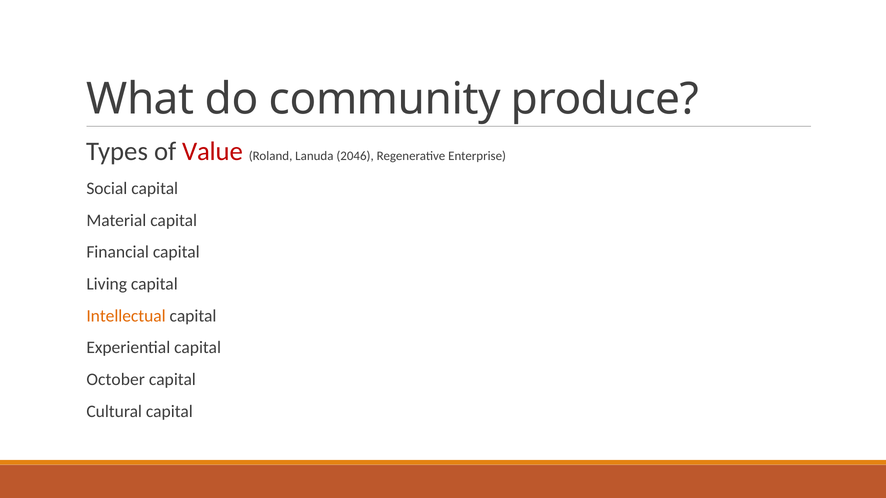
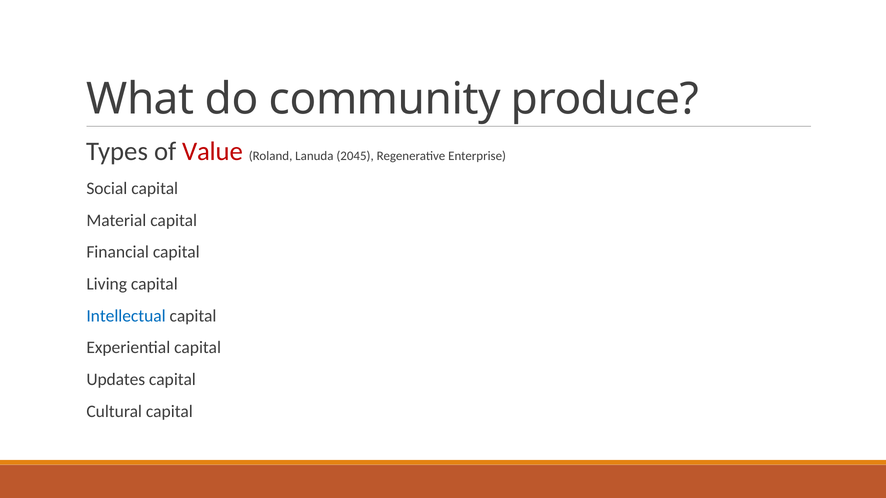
2046: 2046 -> 2045 (355, 156)
Intellectual colour: orange -> blue (126, 316)
October: October -> Updates (116, 380)
